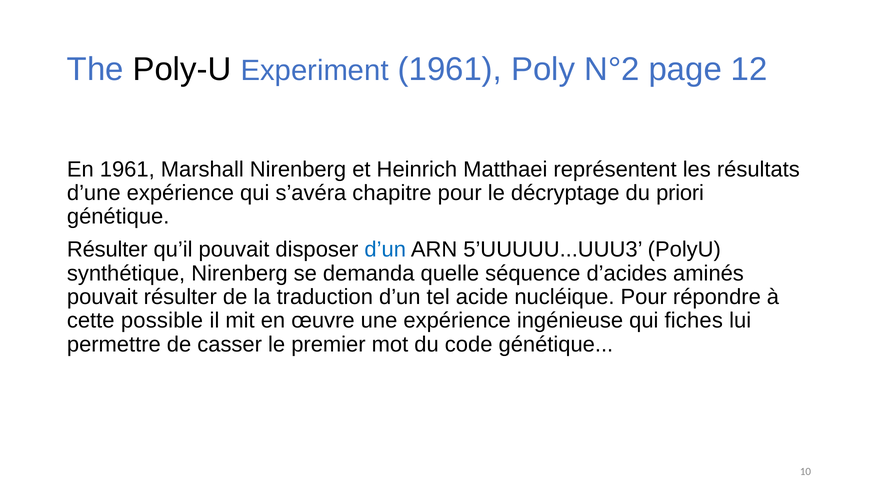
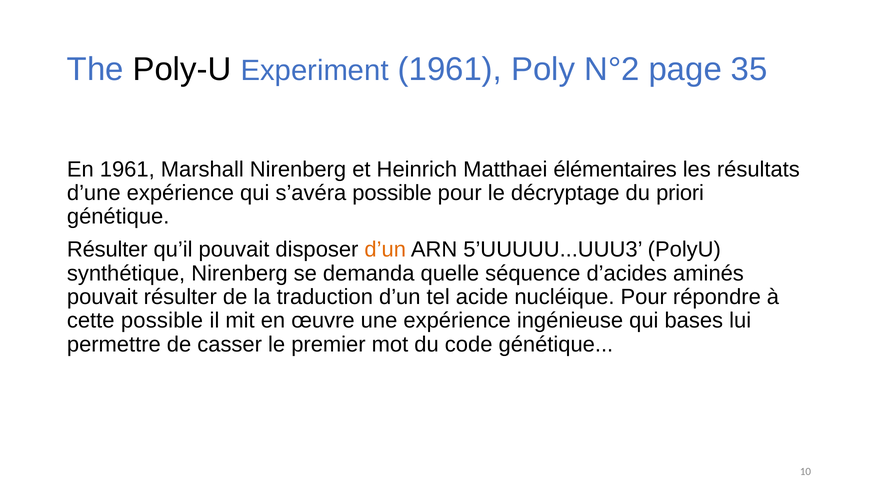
12: 12 -> 35 (749, 69)
représentent: représentent -> élémentaires (615, 169)
s’avéra chapitre: chapitre -> possible (392, 193)
d’un colour: blue -> orange (385, 249)
fiches: fiches -> bases (694, 321)
